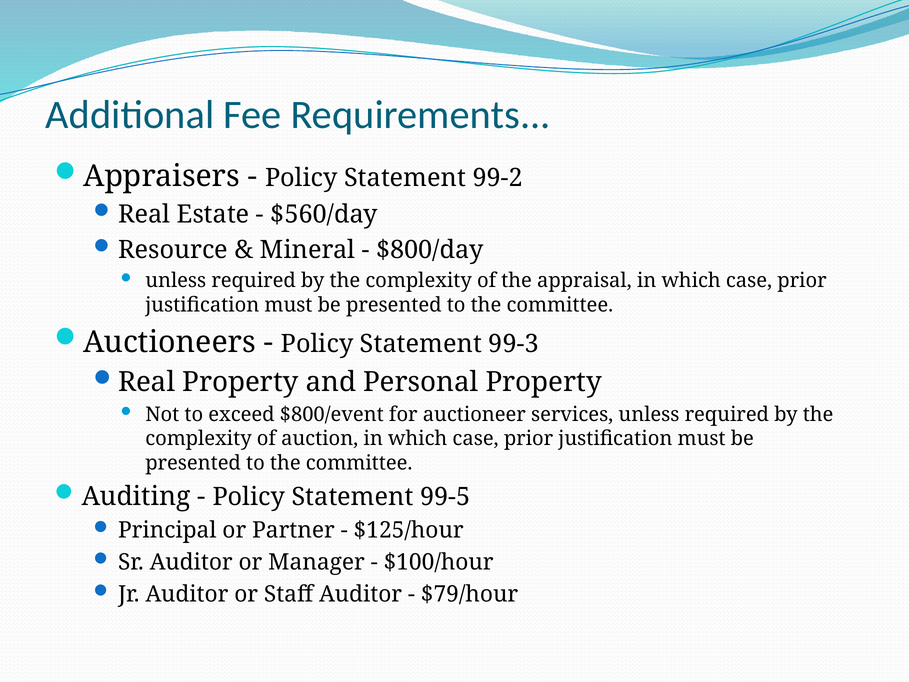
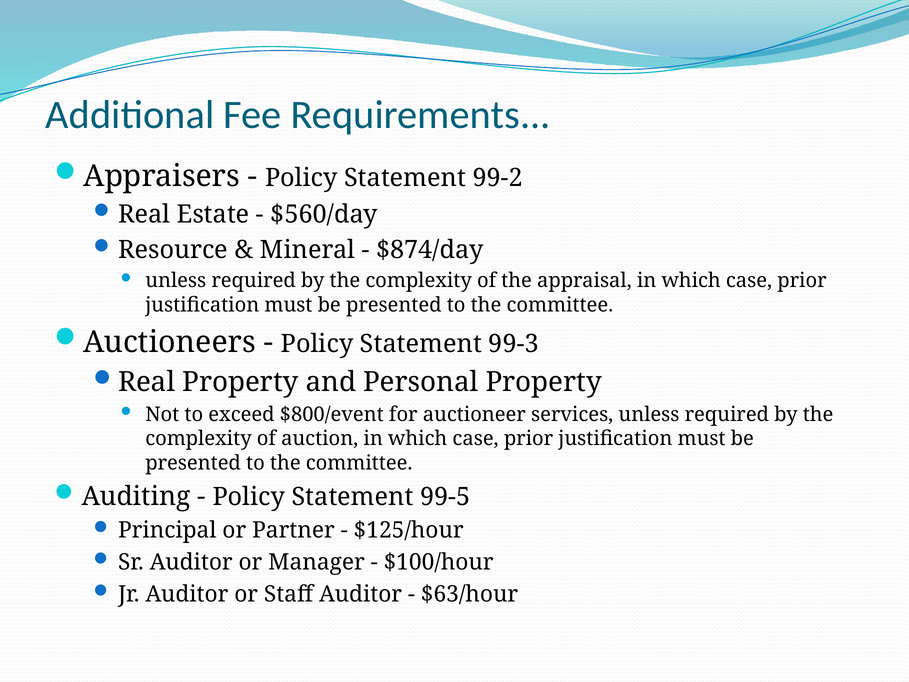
$800/day: $800/day -> $874/day (430, 250)
$79/hour: $79/hour -> $63/hour (469, 594)
